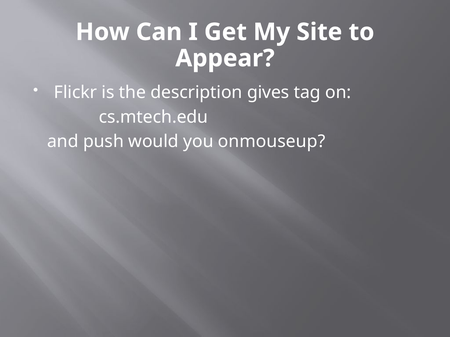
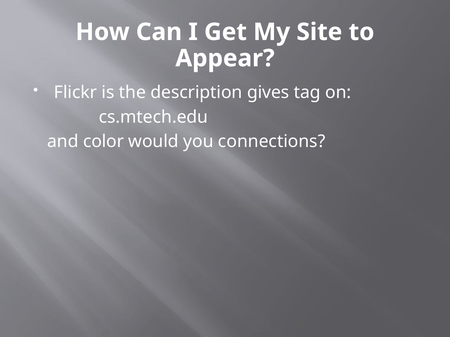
push: push -> color (104, 142)
onmouseup: onmouseup -> connections (272, 142)
